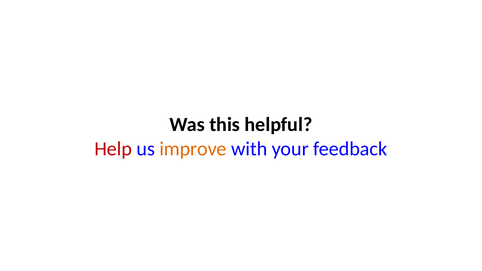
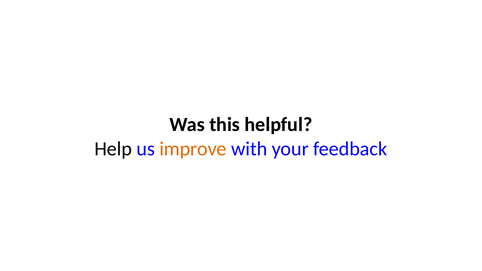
Help colour: red -> black (113, 149)
